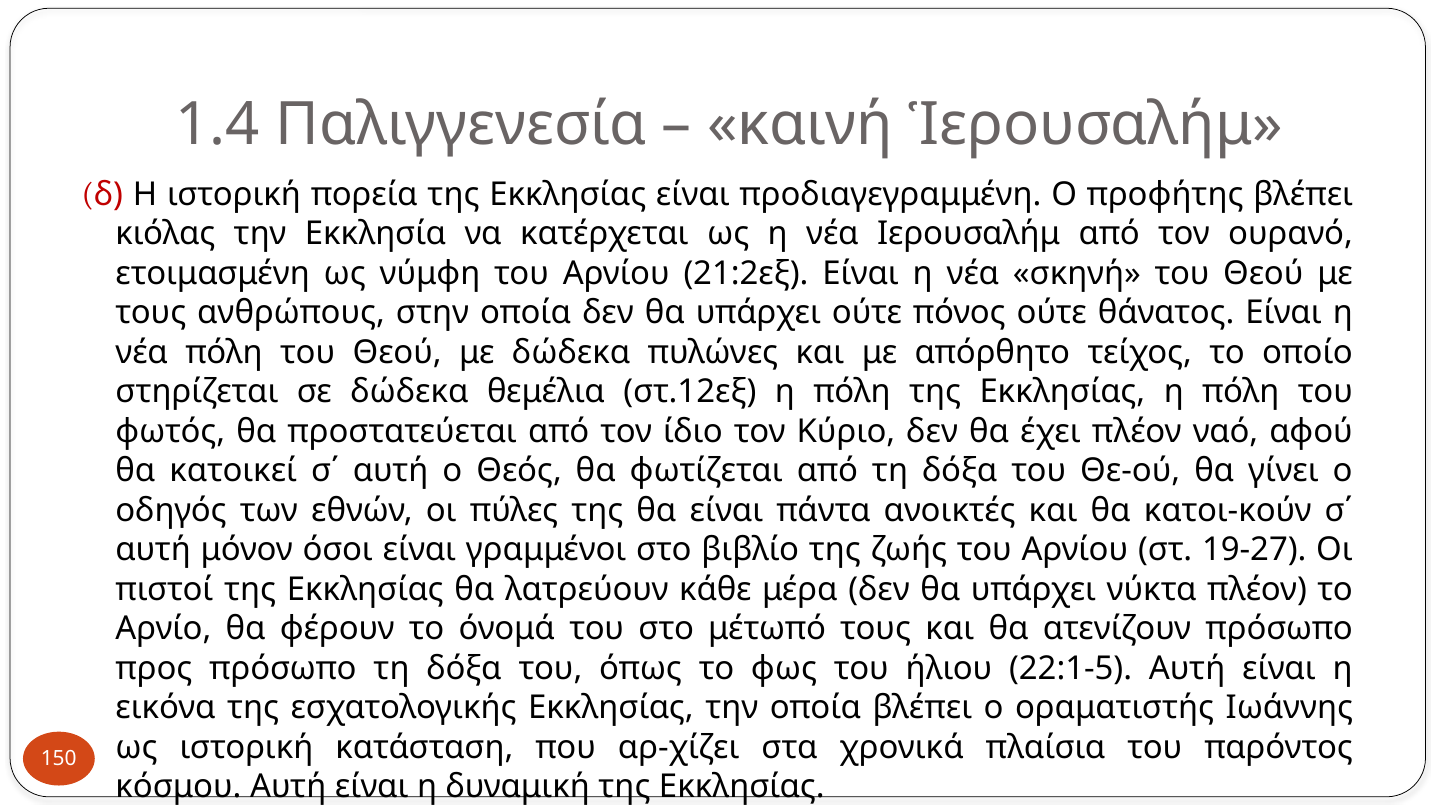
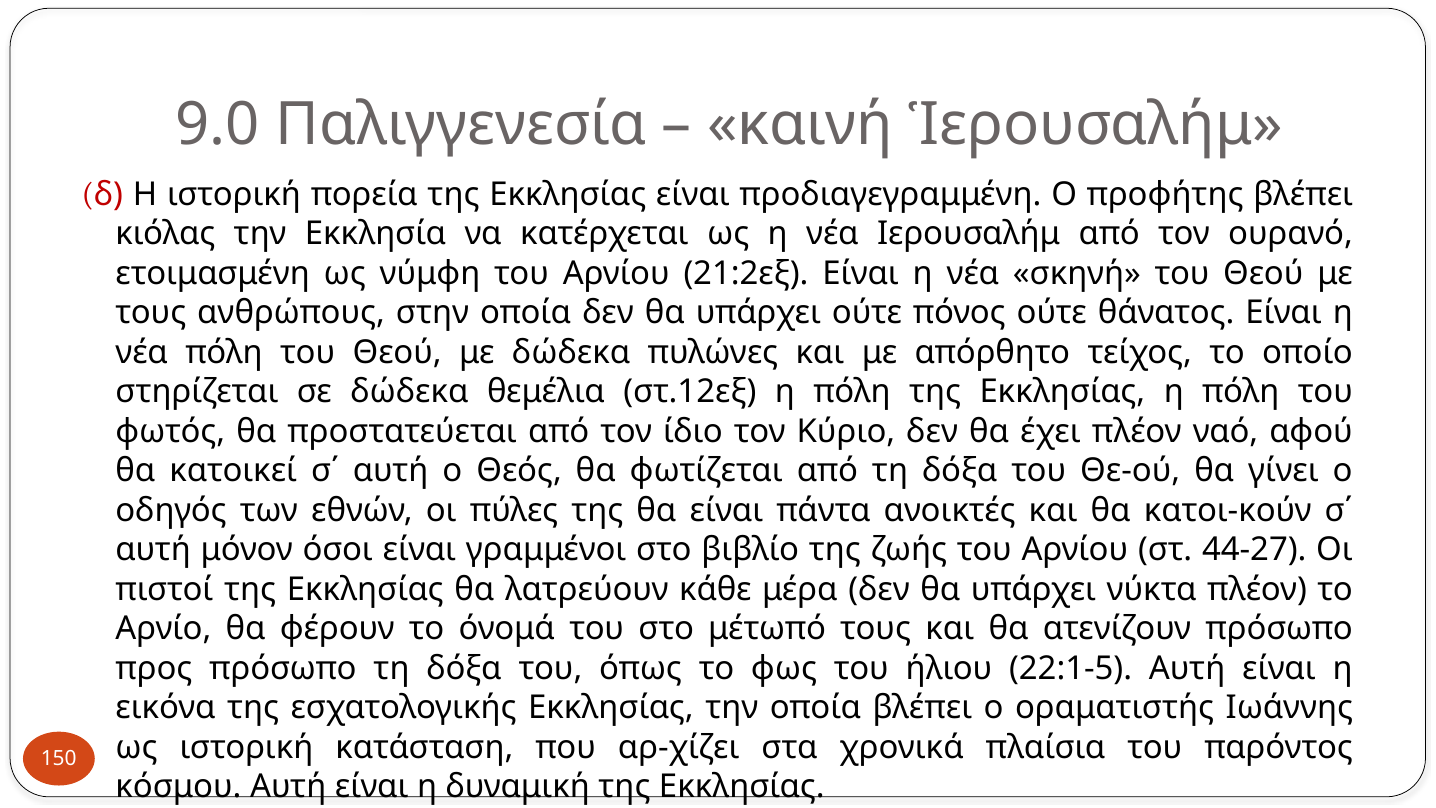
1.4: 1.4 -> 9.0 (218, 124)
19-27: 19-27 -> 44-27 (1254, 550)
